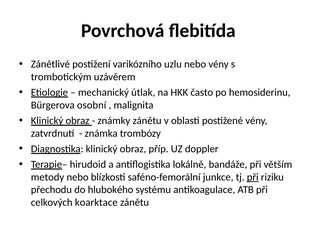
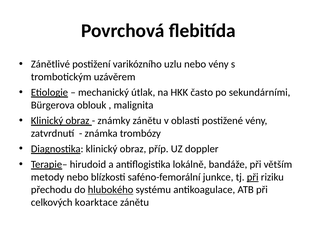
hemosiderinu: hemosiderinu -> sekundárními (260, 92)
osobní: osobní -> oblouk (92, 105)
hlubokého underline: none -> present (111, 190)
